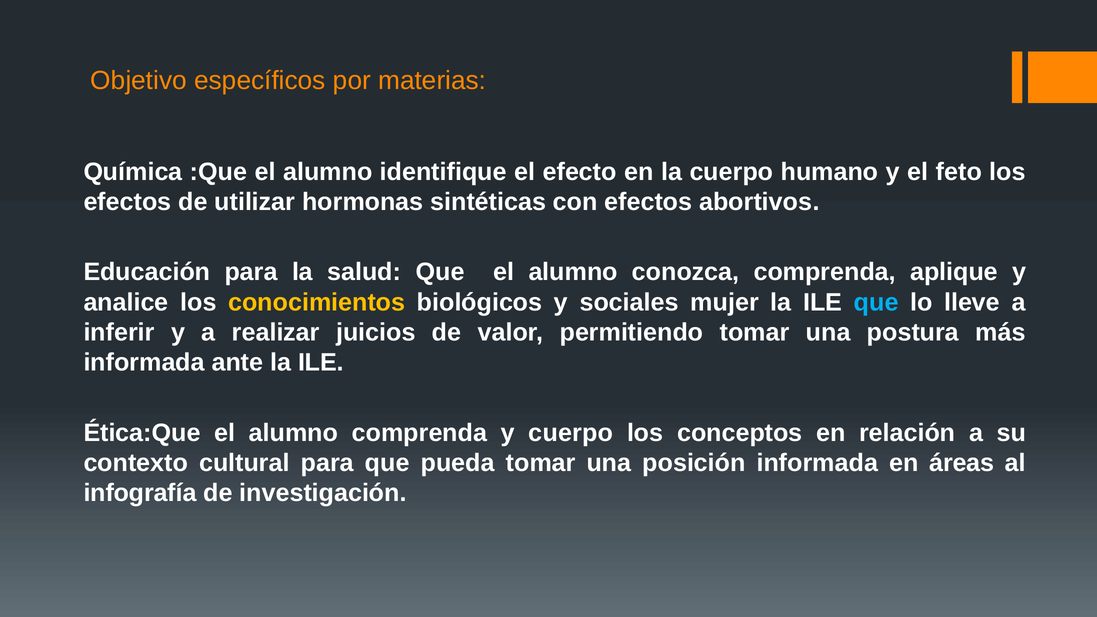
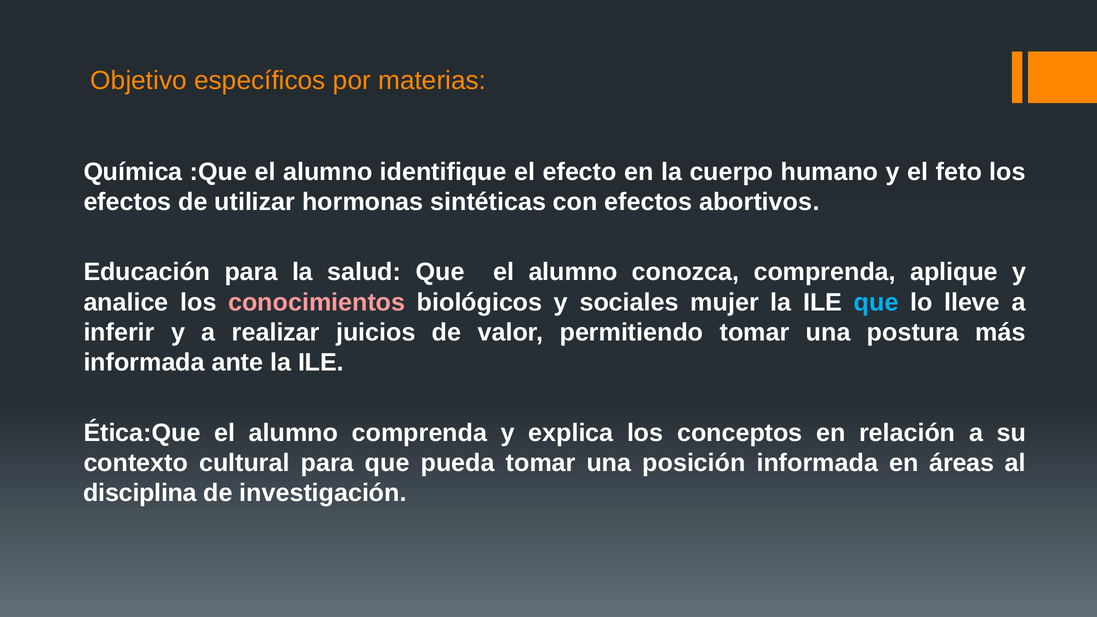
conocimientos colour: yellow -> pink (317, 302)
y cuerpo: cuerpo -> explica (571, 433)
infografía: infografía -> disciplina (140, 493)
